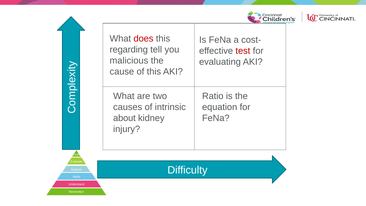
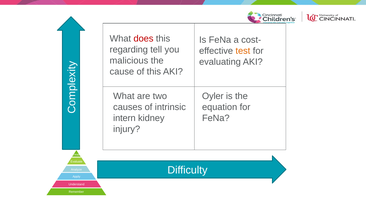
test colour: red -> orange (243, 51)
Ratio: Ratio -> Oyler (213, 96)
about: about -> intern (124, 118)
